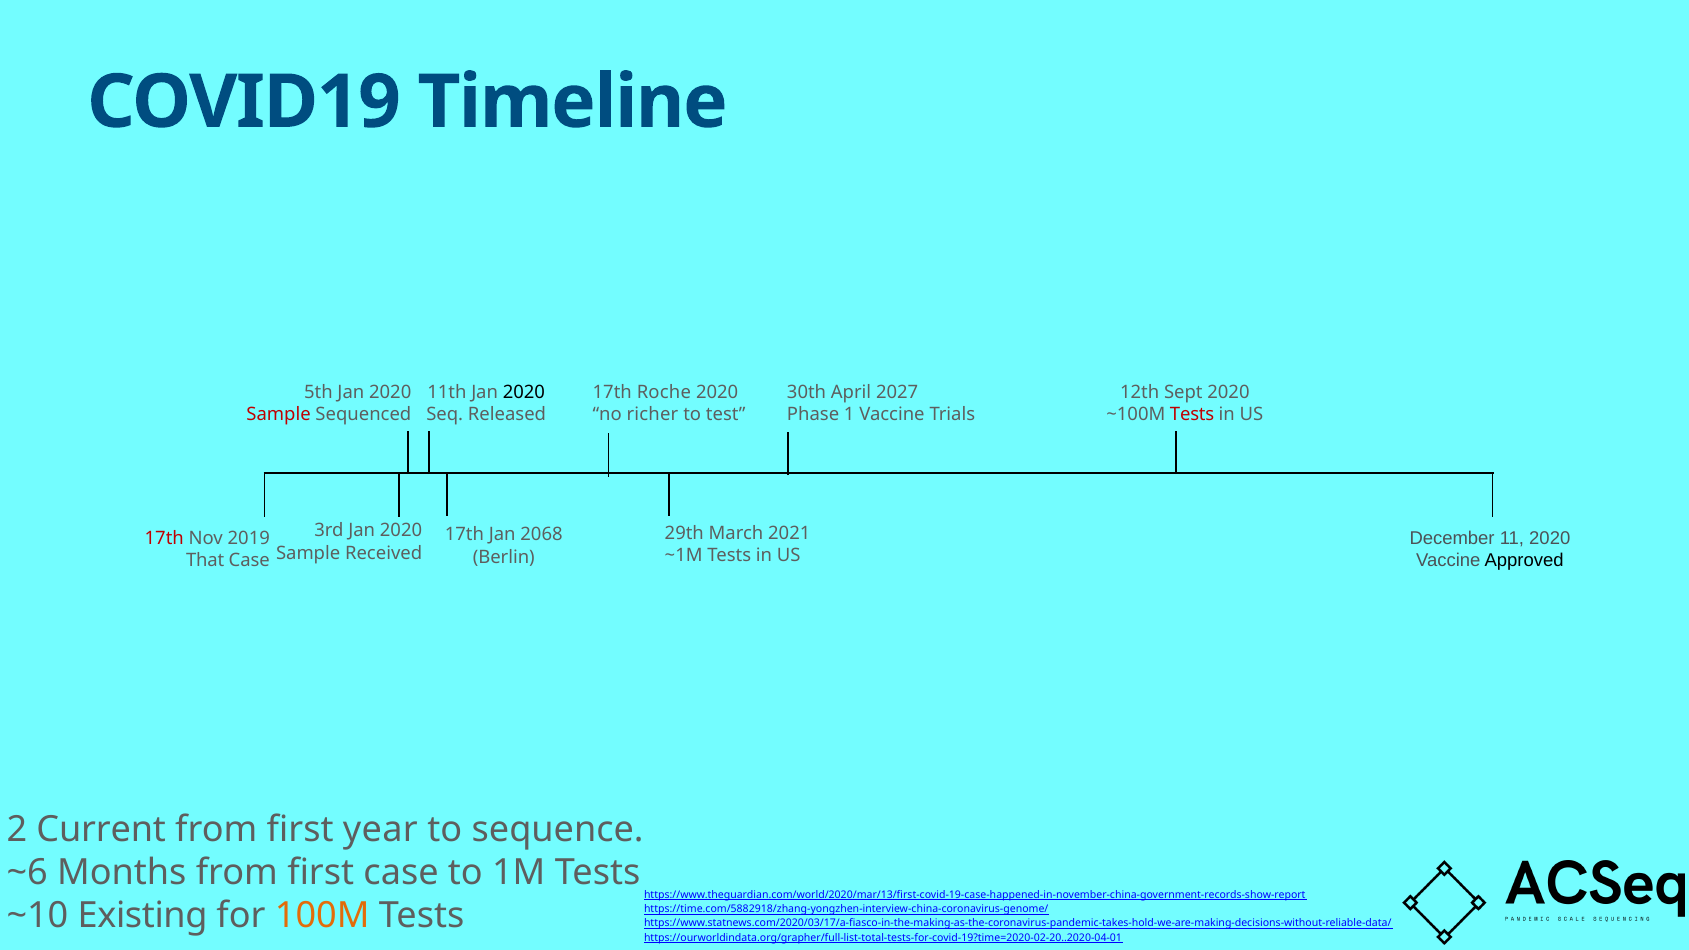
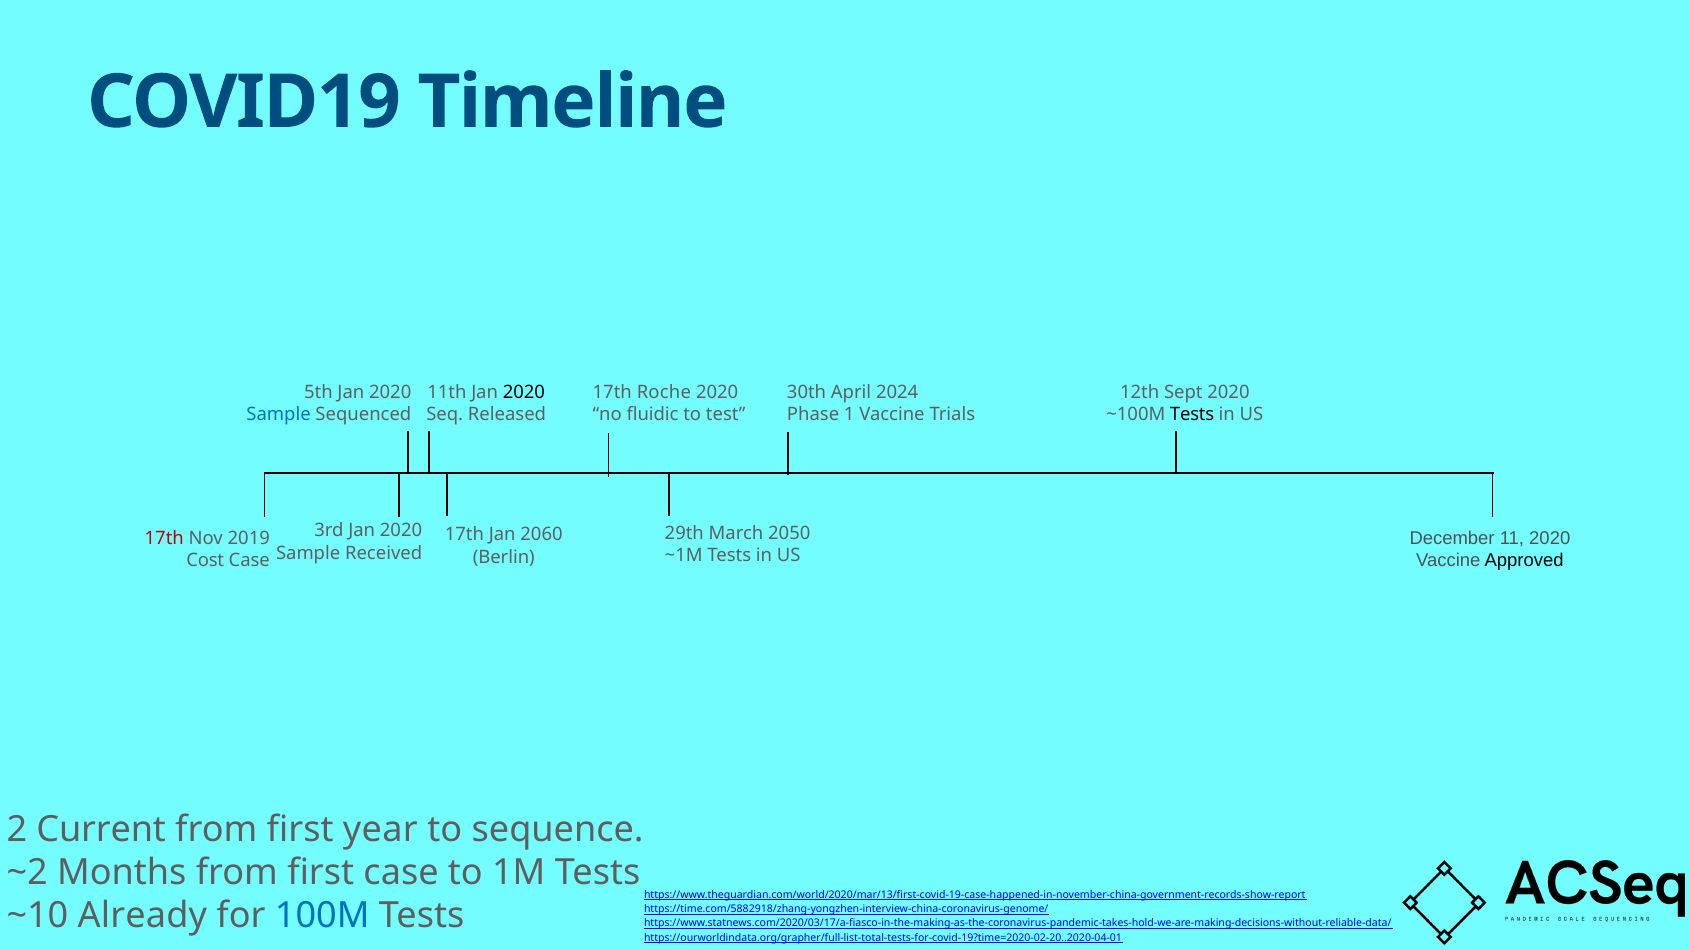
2027: 2027 -> 2024 (897, 392)
Sample colour: red -> blue (279, 414)
richer: richer -> fluidic (653, 414)
Tests colour: red -> black (1192, 414)
2021: 2021 -> 2050 (789, 533)
2068: 2068 -> 2060 (542, 535)
That: That -> Cost (205, 561)
~6: ~6 -> ~2 (27, 873)
Existing: Existing -> Already (142, 916)
100M colour: orange -> blue (322, 916)
